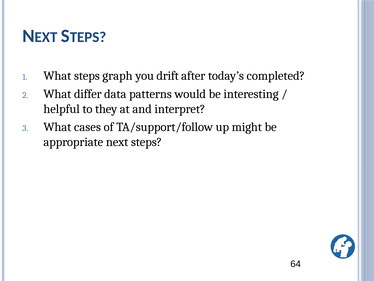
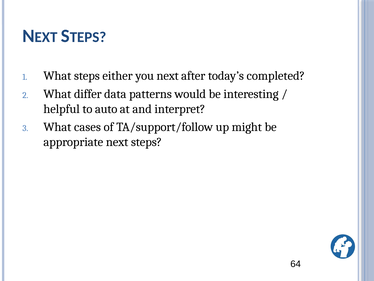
graph: graph -> either (118, 76)
you drift: drift -> next (168, 76)
they: they -> auto (106, 109)
